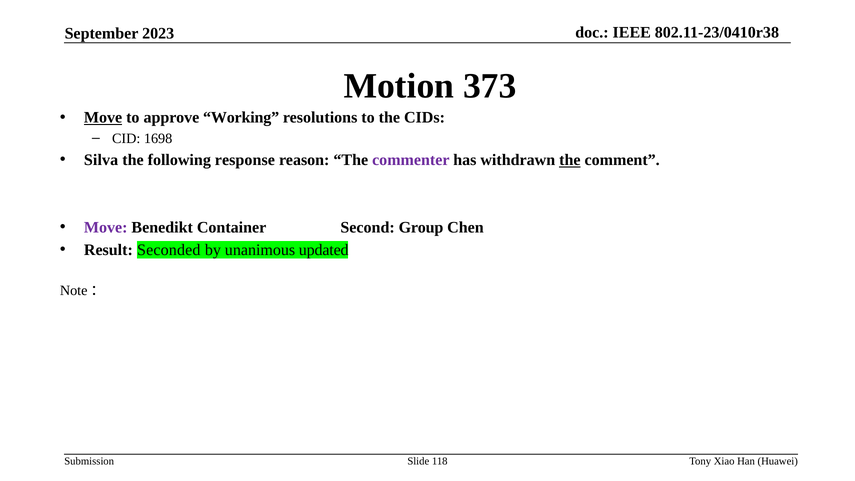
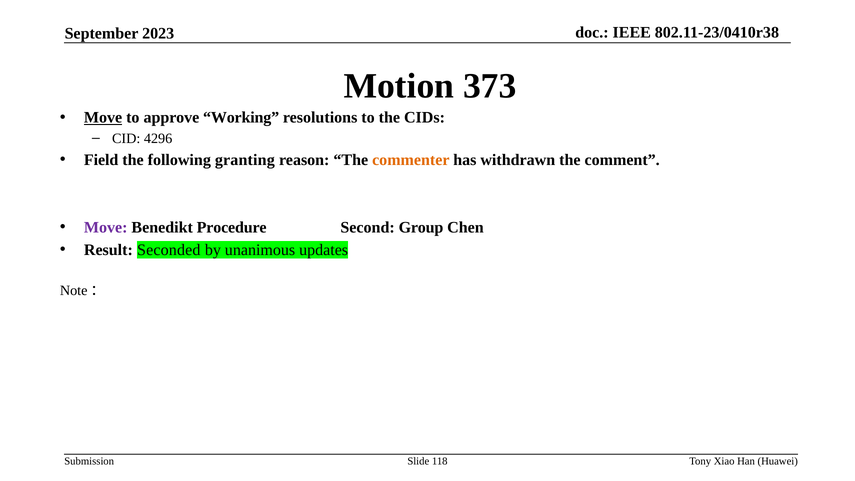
1698: 1698 -> 4296 (158, 139)
Silva: Silva -> Field (101, 160)
response: response -> granting (245, 160)
commenter colour: purple -> orange (411, 160)
the underline: present -> none (570, 160)
Container: Container -> Procedure (232, 227)
updated: updated -> updates (324, 250)
